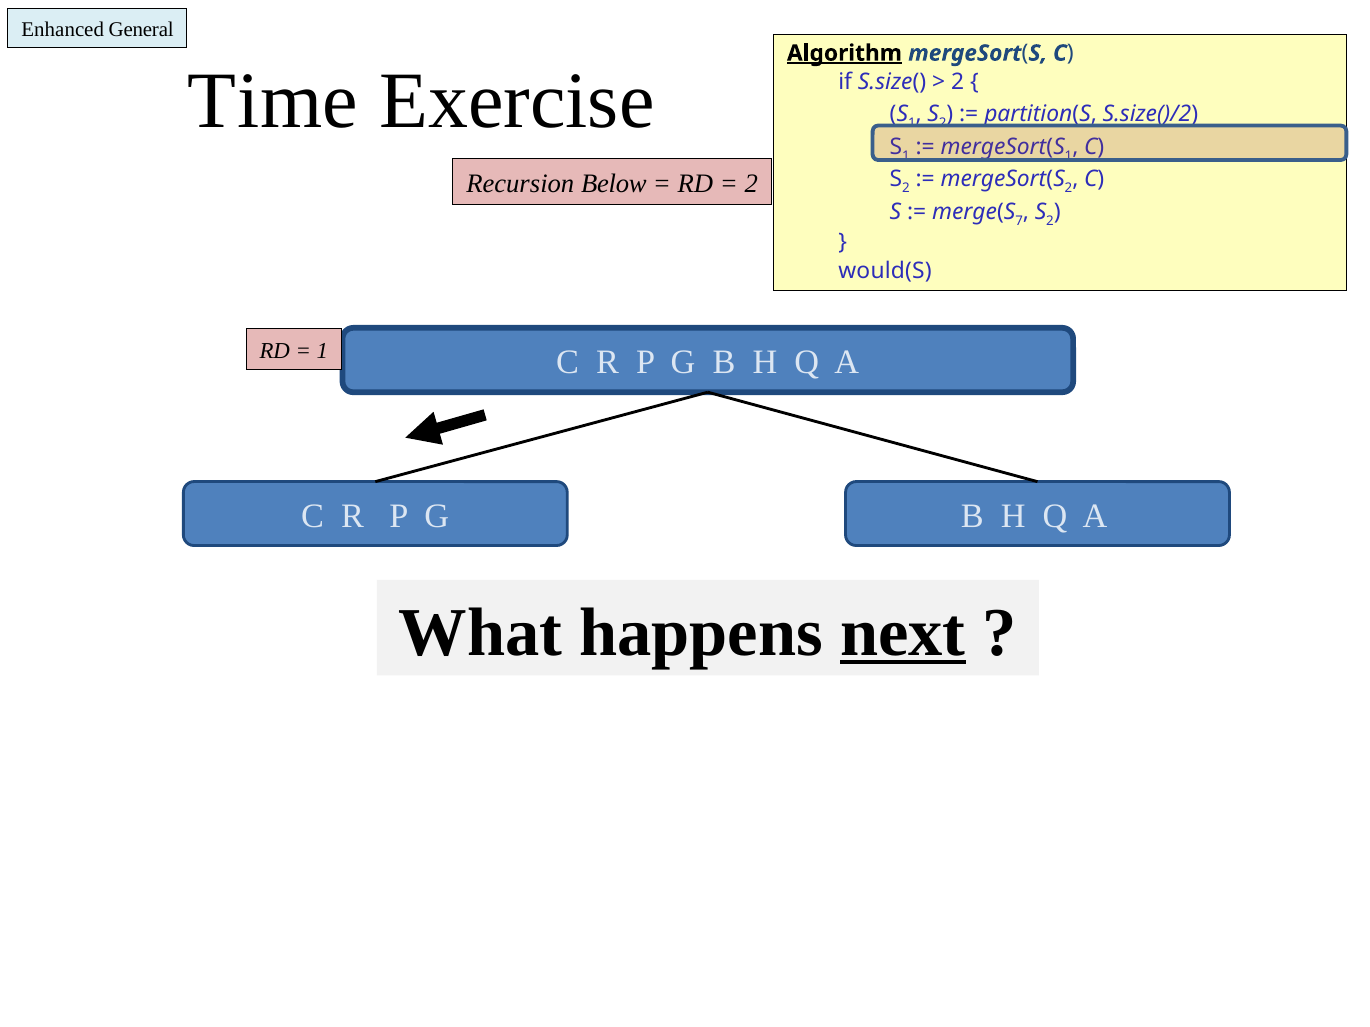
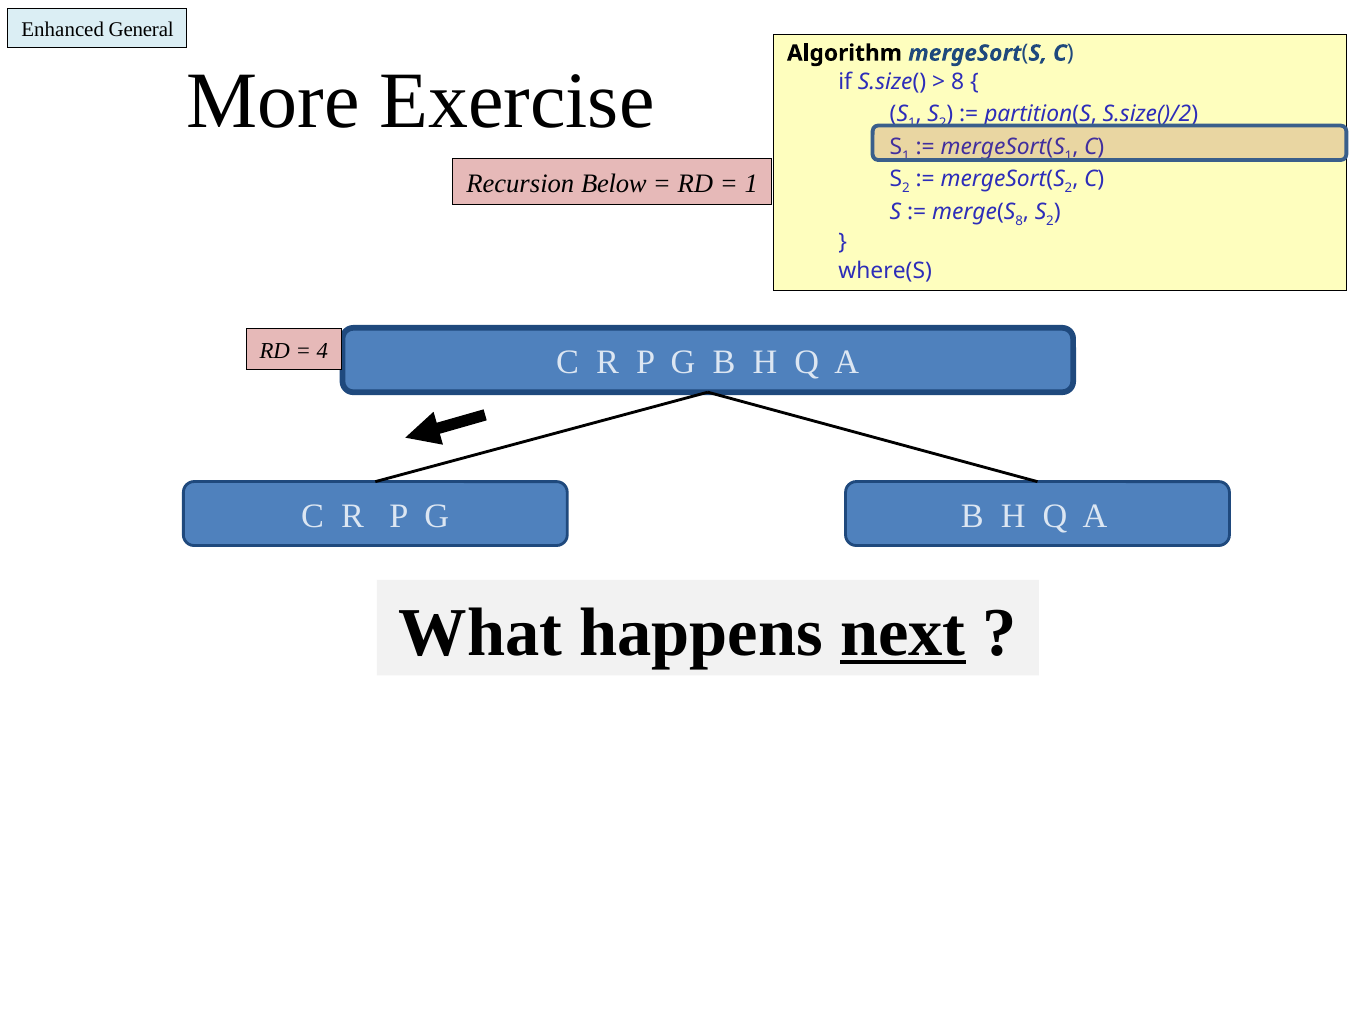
Algorithm underline: present -> none (844, 53)
Time: Time -> More (273, 102)
2: 2 -> 8 (958, 82)
2: 2 -> 1 (751, 184)
7: 7 -> 8 (1019, 221)
would(S: would(S -> where(S (885, 271)
1: 1 -> 4 (322, 351)
